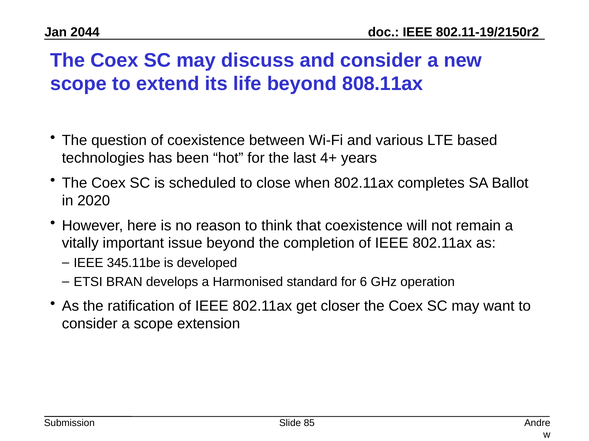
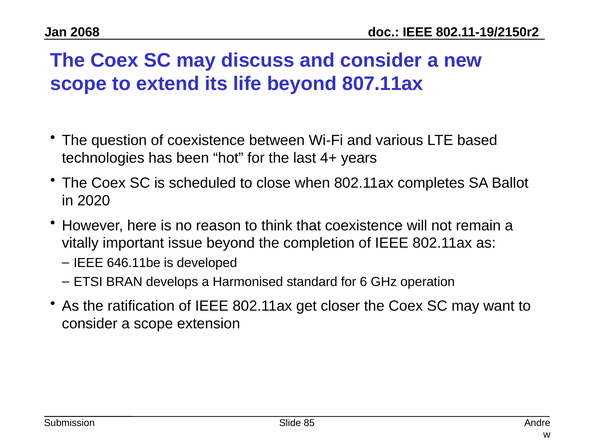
2044: 2044 -> 2068 (85, 32)
808.11ax: 808.11ax -> 807.11ax (383, 84)
345.11be: 345.11be -> 646.11be (134, 263)
